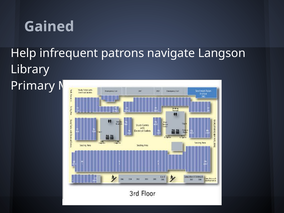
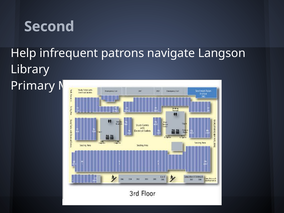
Gained: Gained -> Second (49, 27)
